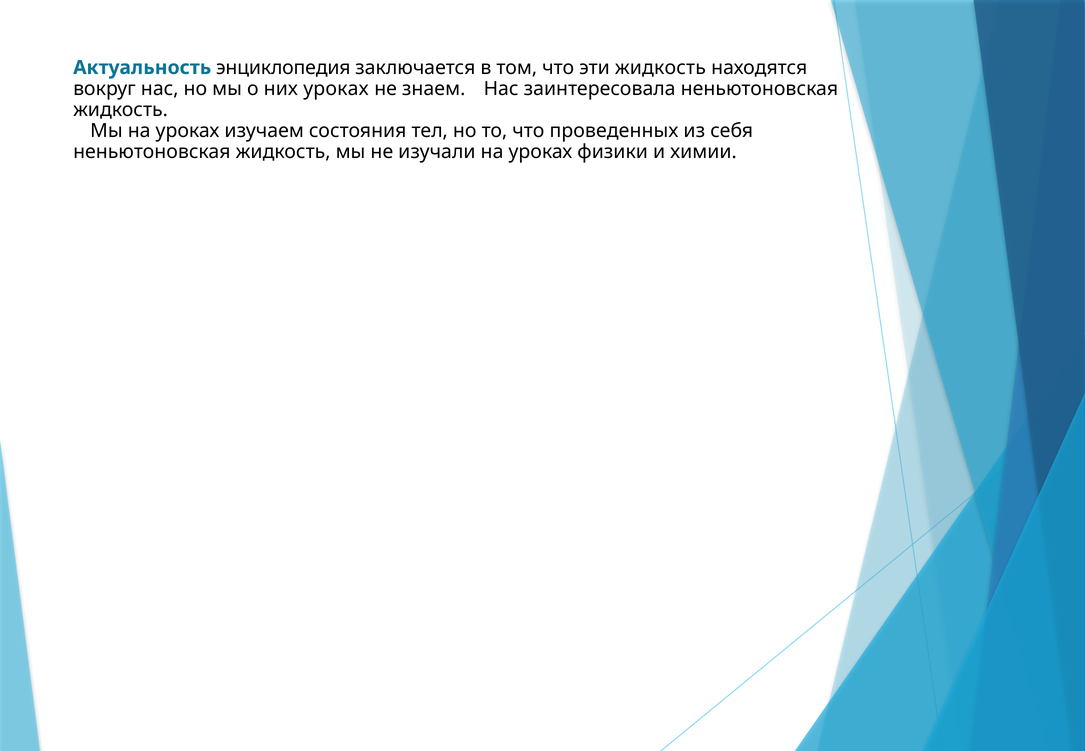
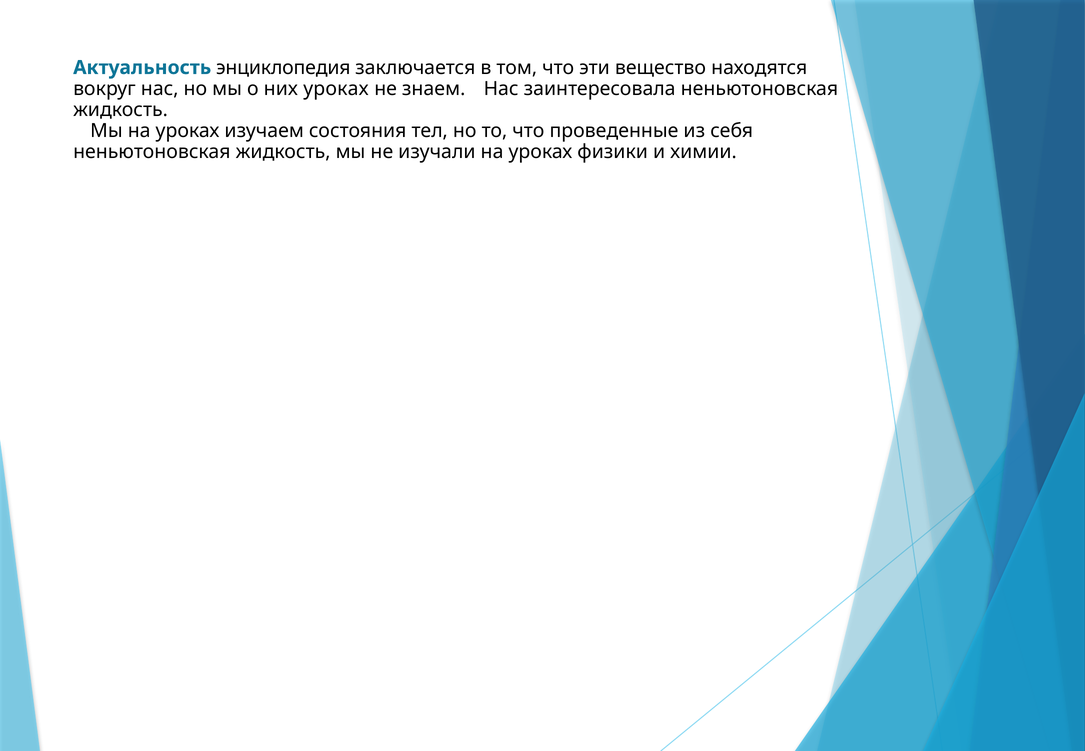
эти жидкость: жидкость -> вещество (660, 68)
проведенных: проведенных -> проведенные (614, 131)
